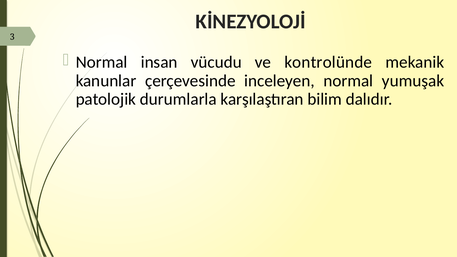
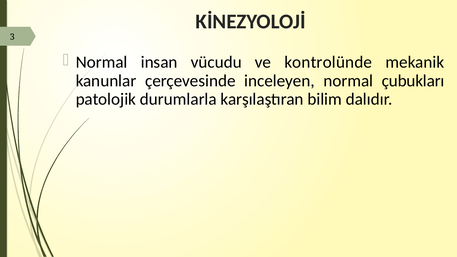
yumuşak: yumuşak -> çubukları (413, 81)
